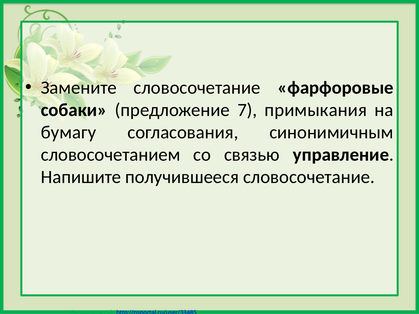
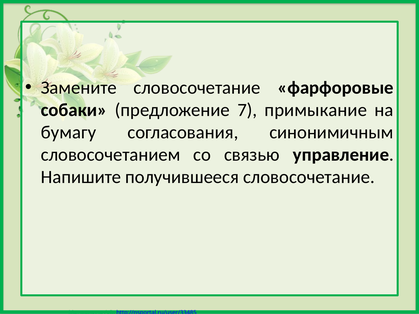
примыкания: примыкания -> примыкание (316, 110)
